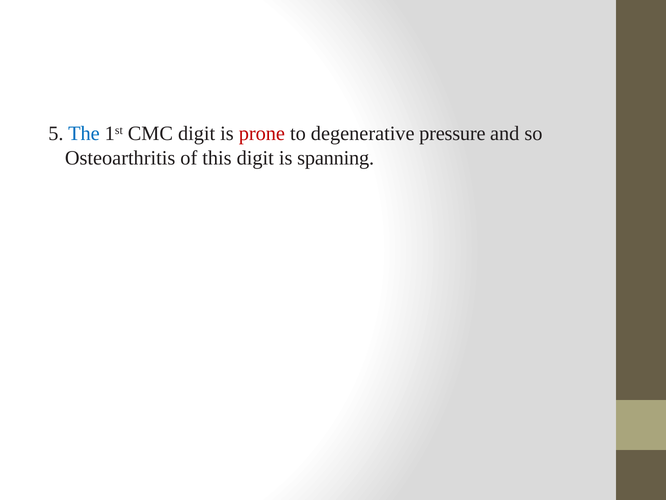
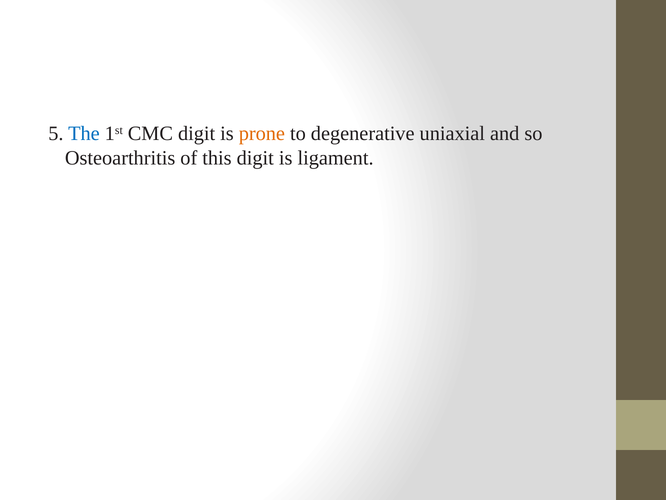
prone colour: red -> orange (262, 134)
pressure: pressure -> uniaxial (452, 134)
spanning: spanning -> ligament (336, 158)
